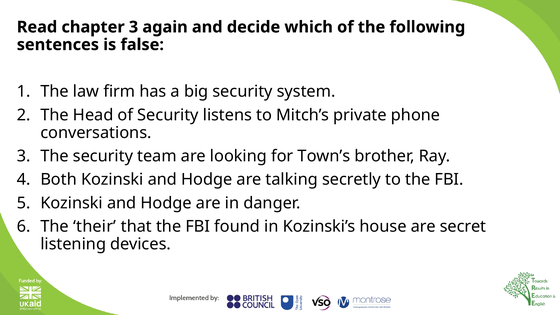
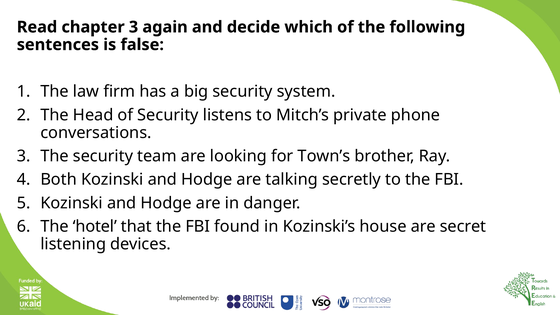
their: their -> hotel (95, 226)
